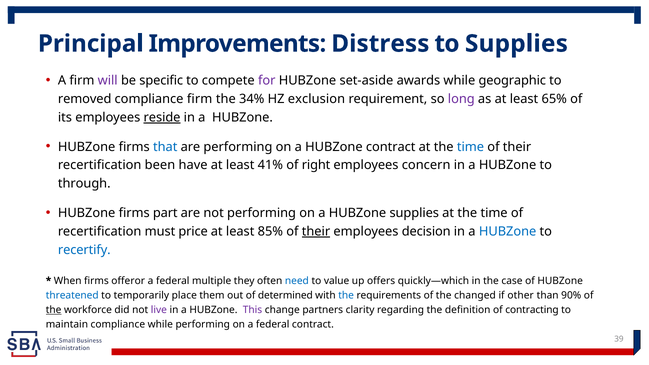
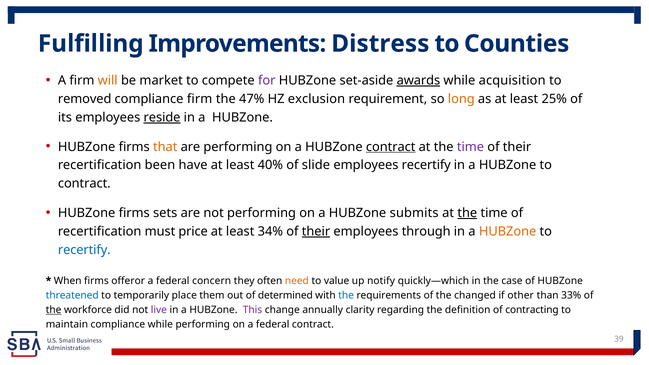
Principal: Principal -> Fulfilling (91, 44)
to Supplies: Supplies -> Counties (517, 44)
will colour: purple -> orange (108, 81)
specific: specific -> market (161, 81)
awards underline: none -> present (418, 81)
geographic: geographic -> acquisition (512, 81)
34%: 34% -> 47% (252, 99)
long colour: purple -> orange (461, 99)
65%: 65% -> 25% (554, 99)
that colour: blue -> orange (165, 147)
contract underline: none -> present (391, 147)
time colour: blue -> purple (470, 147)
41%: 41% -> 40% (270, 165)
right: right -> slide (316, 165)
employees concern: concern -> recertify (426, 165)
through: through -> contract (84, 184)
part: part -> sets (165, 213)
HUBZone supplies: supplies -> submits (414, 213)
the underline: none -> present (467, 213)
85%: 85% -> 34% (270, 232)
decision: decision -> through (426, 232)
HUBZone colour: blue -> orange (508, 232)
multiple: multiple -> concern (212, 281)
need colour: blue -> orange (297, 281)
offers: offers -> notify (381, 281)
90%: 90% -> 33% (571, 295)
partners: partners -> annually (323, 310)
